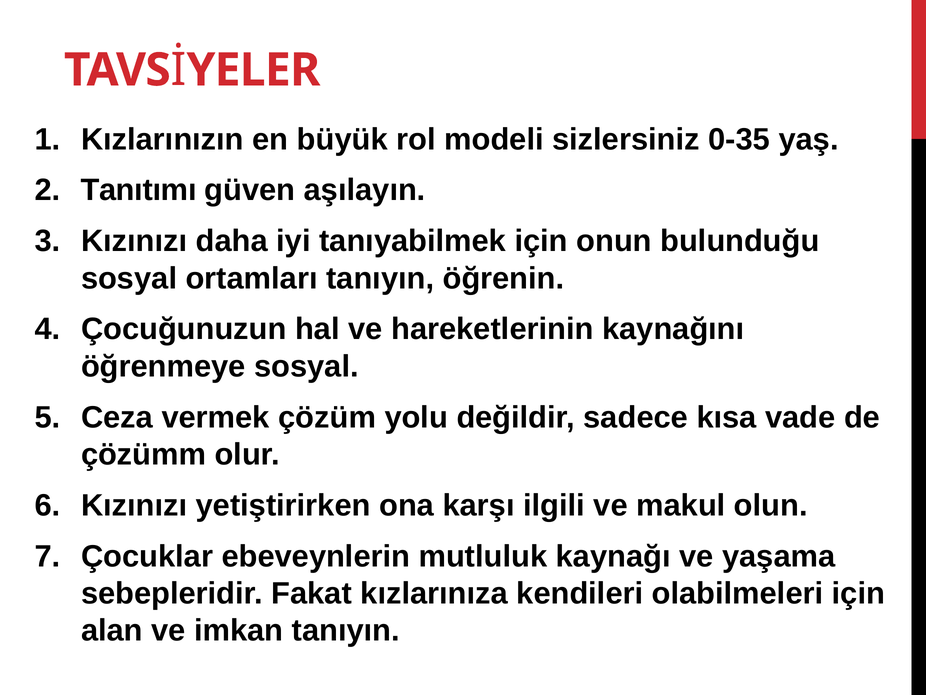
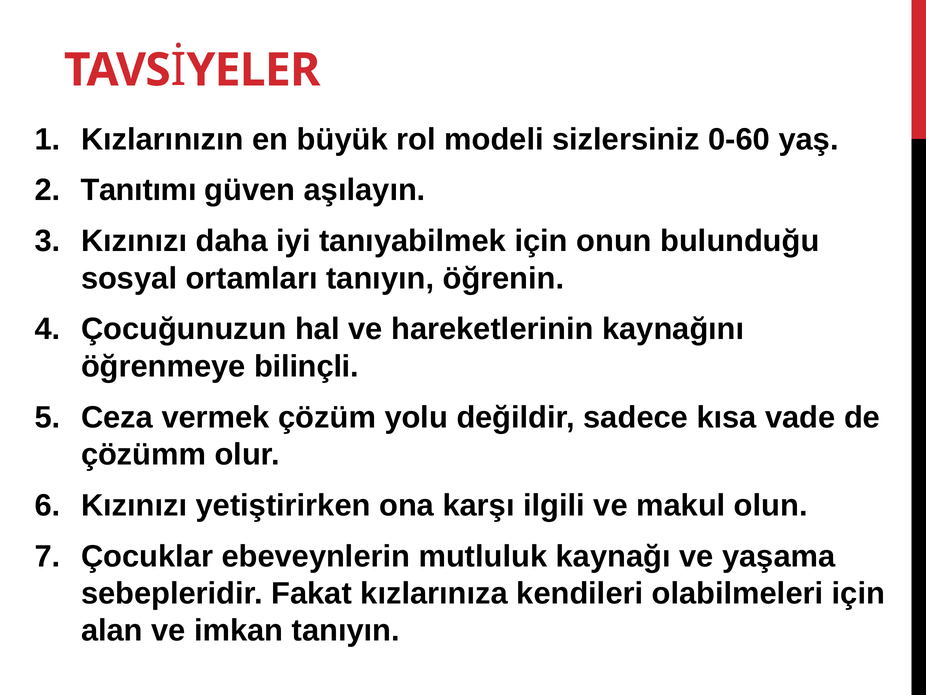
0-35: 0-35 -> 0-60 (739, 139)
öğrenmeye sosyal: sosyal -> bilinçli (307, 366)
